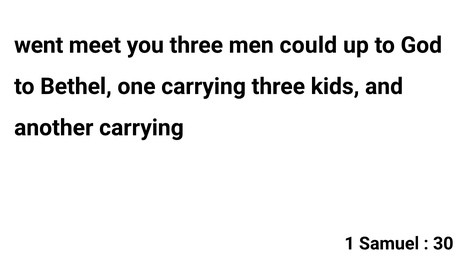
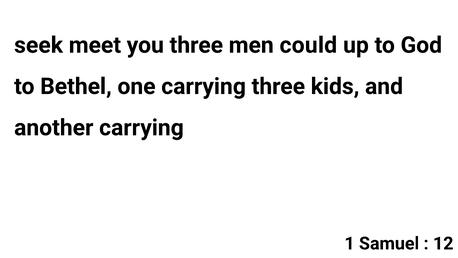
went: went -> seek (39, 45)
30: 30 -> 12 (443, 243)
